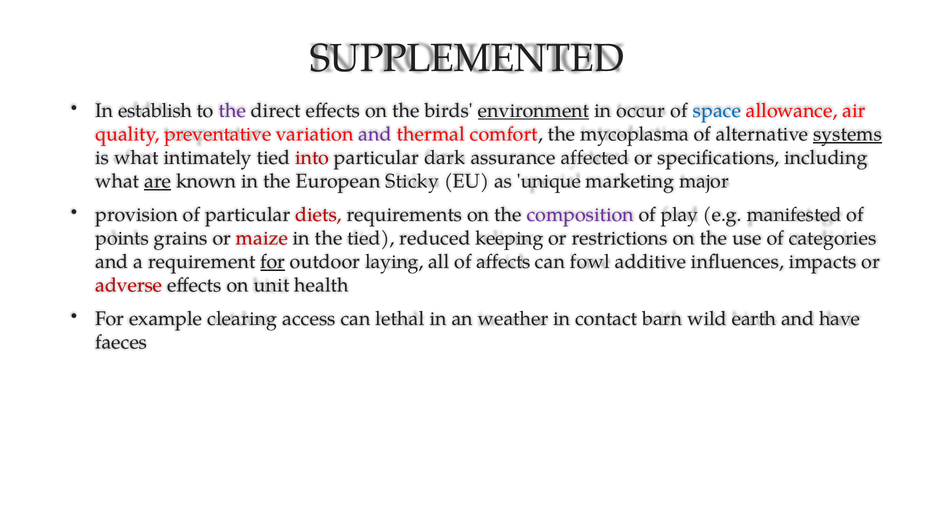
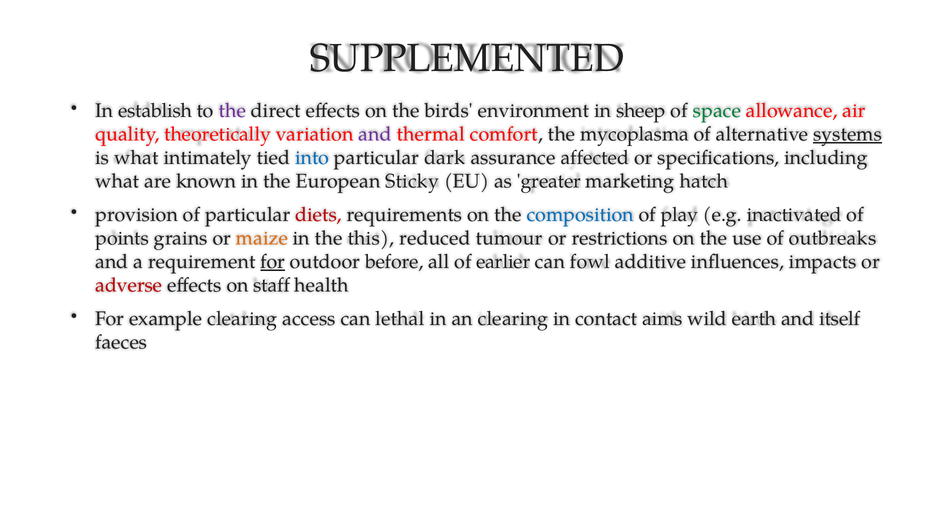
environment underline: present -> none (534, 111)
occur: occur -> sheep (641, 111)
space colour: blue -> green (717, 111)
preventative: preventative -> theoretically (218, 134)
into colour: red -> blue (312, 158)
are underline: present -> none (158, 181)
unique: unique -> greater (549, 181)
major: major -> hatch (704, 181)
composition colour: purple -> blue (580, 214)
manifested: manifested -> inactivated (794, 214)
maize colour: red -> orange (262, 238)
the tied: tied -> this (371, 238)
keeping: keeping -> tumour (509, 238)
categories: categories -> outbreaks (833, 238)
laying: laying -> before (394, 262)
affects: affects -> earlier (503, 262)
unit: unit -> staff (272, 285)
an weather: weather -> clearing (513, 318)
barn: barn -> aims (662, 318)
have: have -> itself (840, 318)
